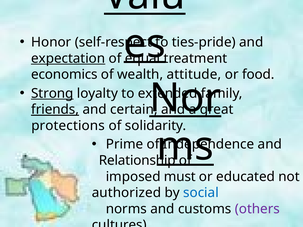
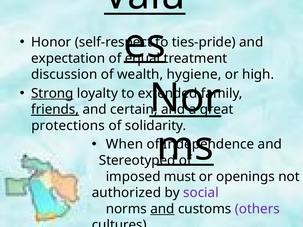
expectation underline: present -> none (68, 58)
economics: economics -> discussion (64, 75)
attitude: attitude -> hygiene (194, 75)
food: food -> high (258, 75)
Prime: Prime -> When (125, 144)
Relationship: Relationship -> Stereotyped (137, 161)
educated: educated -> openings (246, 177)
social colour: blue -> purple (201, 193)
and underline: none -> present (162, 209)
